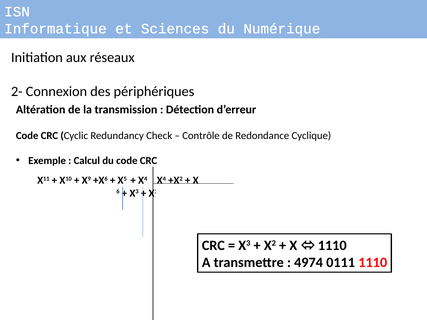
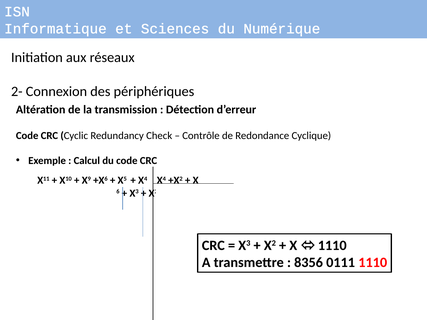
4974: 4974 -> 8356 (309, 263)
